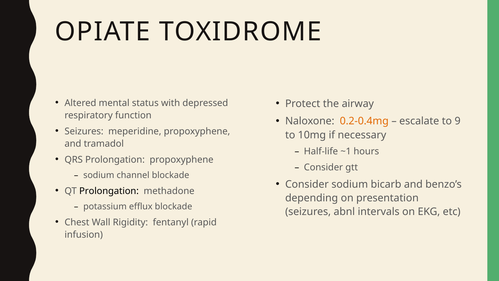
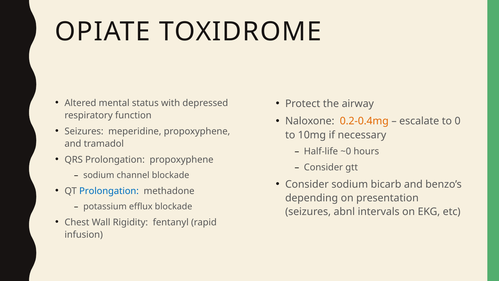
9: 9 -> 0 (458, 121)
~1: ~1 -> ~0 (346, 151)
Prolongation colour: black -> blue (109, 191)
